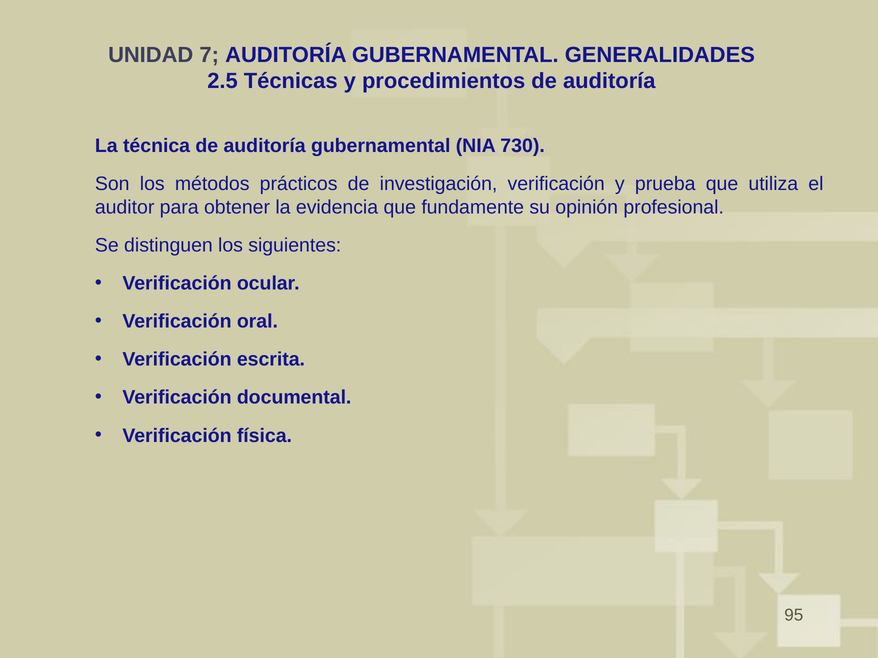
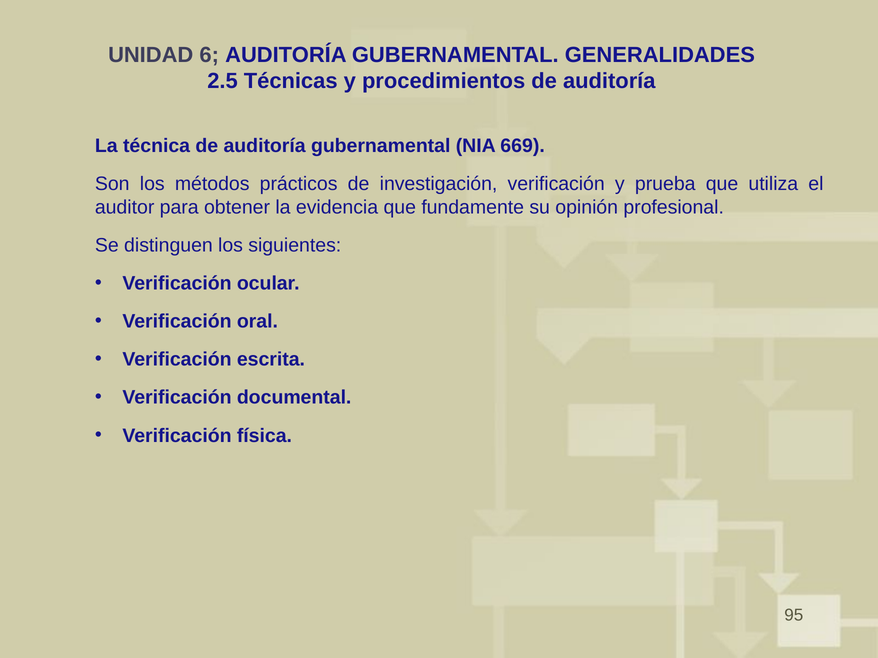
7: 7 -> 6 (209, 55)
730: 730 -> 669 (523, 146)
